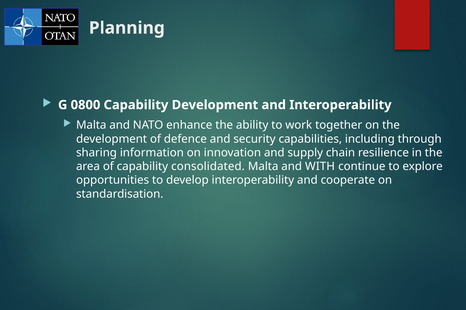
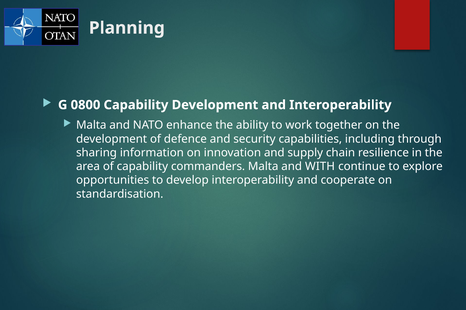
consolidated: consolidated -> commanders (208, 167)
